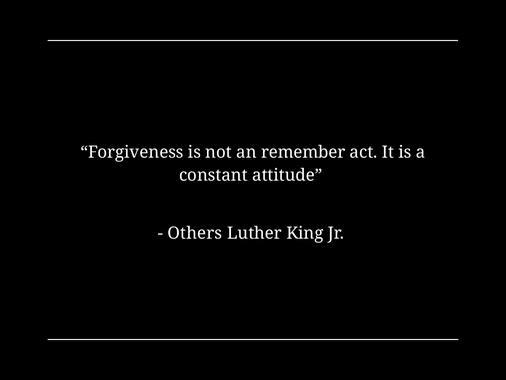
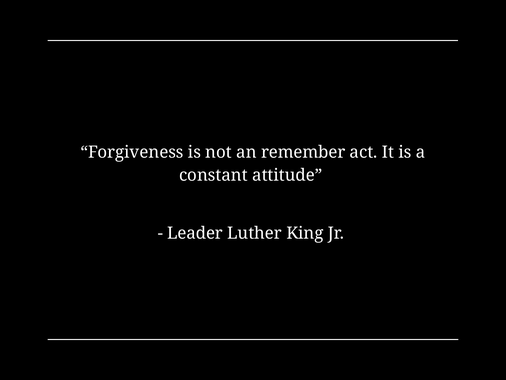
Others: Others -> Leader (195, 233)
